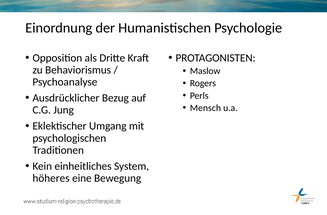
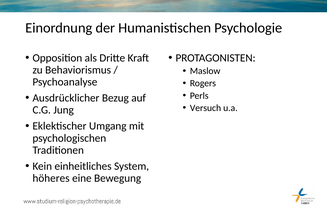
Mensch: Mensch -> Versuch (205, 108)
